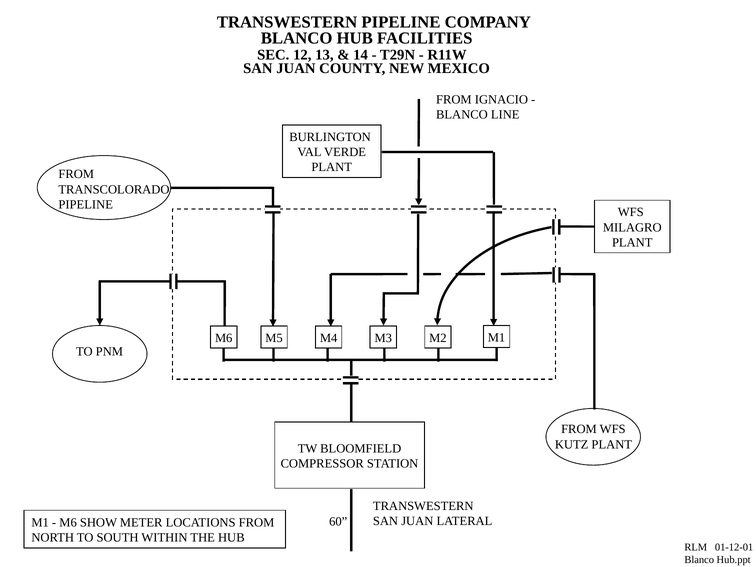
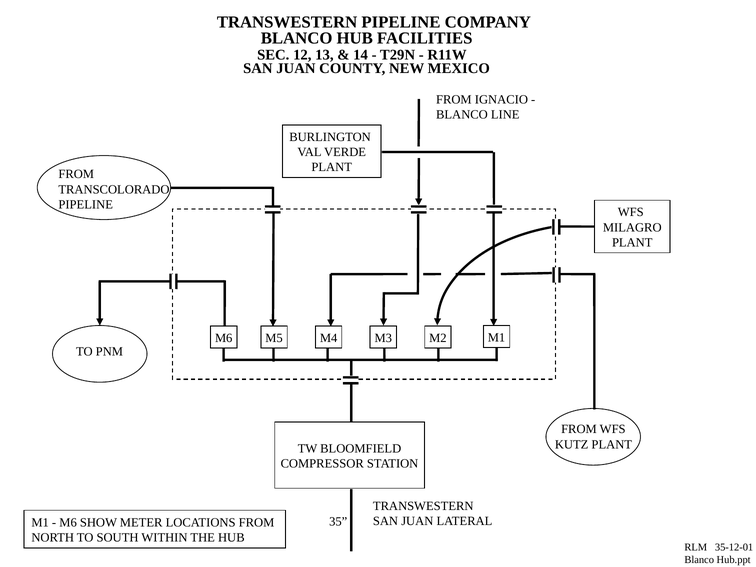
60: 60 -> 35 (338, 522)
01-12-01: 01-12-01 -> 35-12-01 (734, 547)
